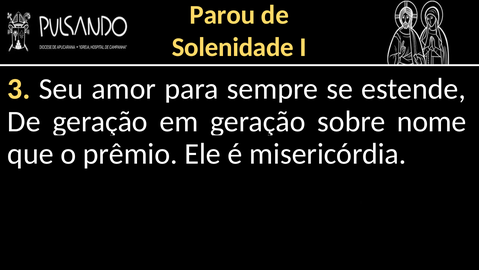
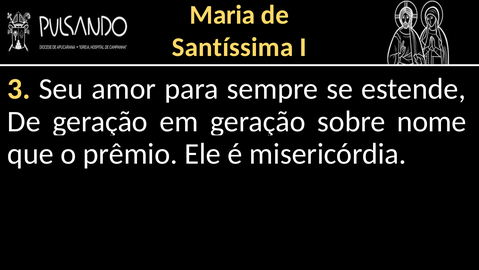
Parou: Parou -> Maria (222, 15)
Solenidade: Solenidade -> Santíssima (233, 47)
